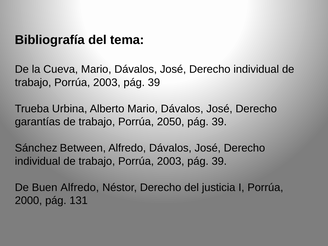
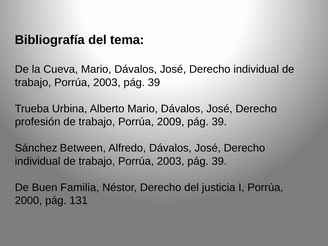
garantías: garantías -> profesión (38, 122)
2050: 2050 -> 2009 (171, 122)
Buen Alfredo: Alfredo -> Familia (80, 187)
